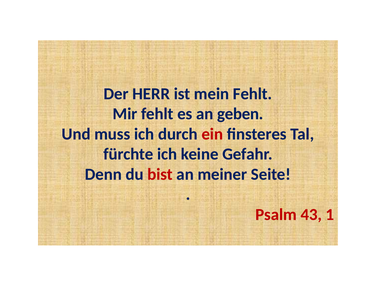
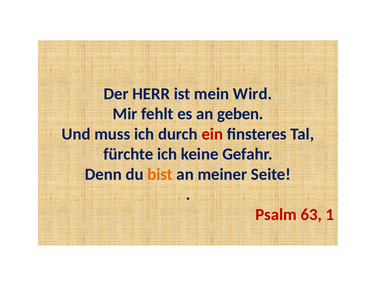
mein Fehlt: Fehlt -> Wird (253, 94)
bist colour: red -> orange (160, 174)
43: 43 -> 63 (311, 214)
